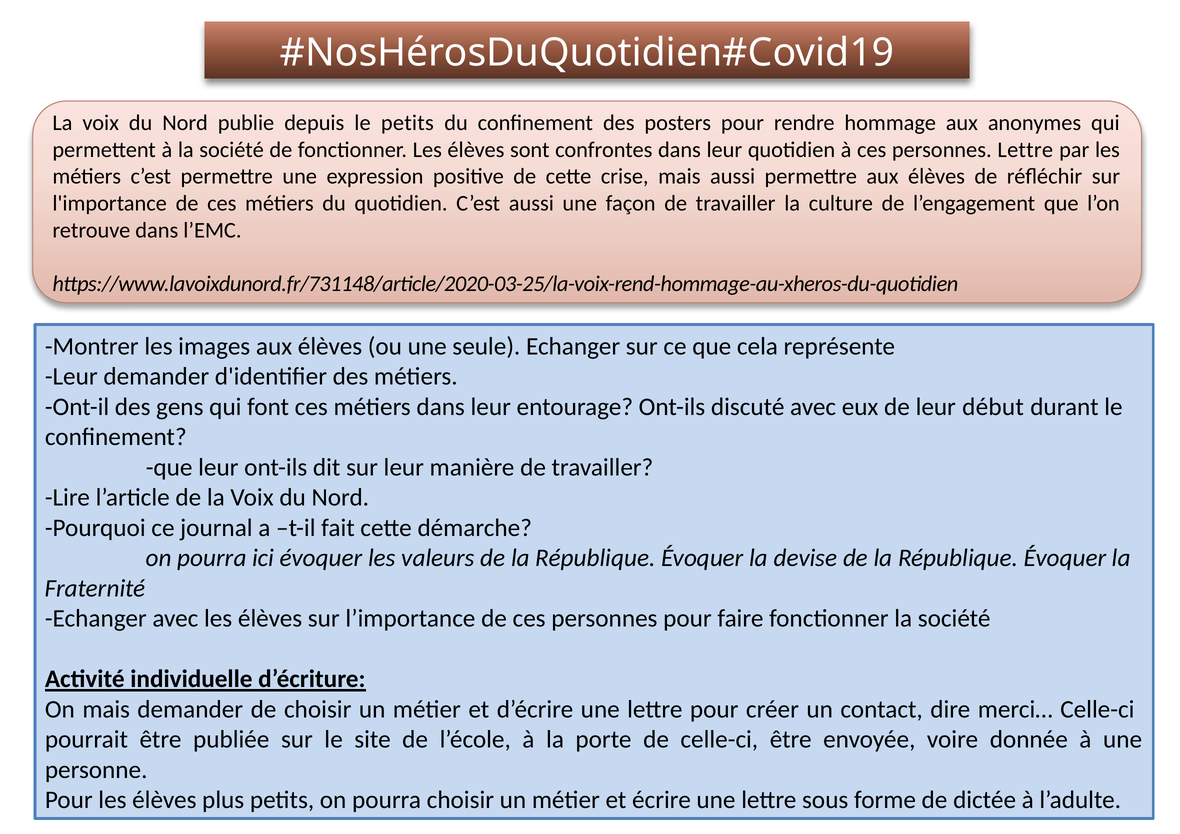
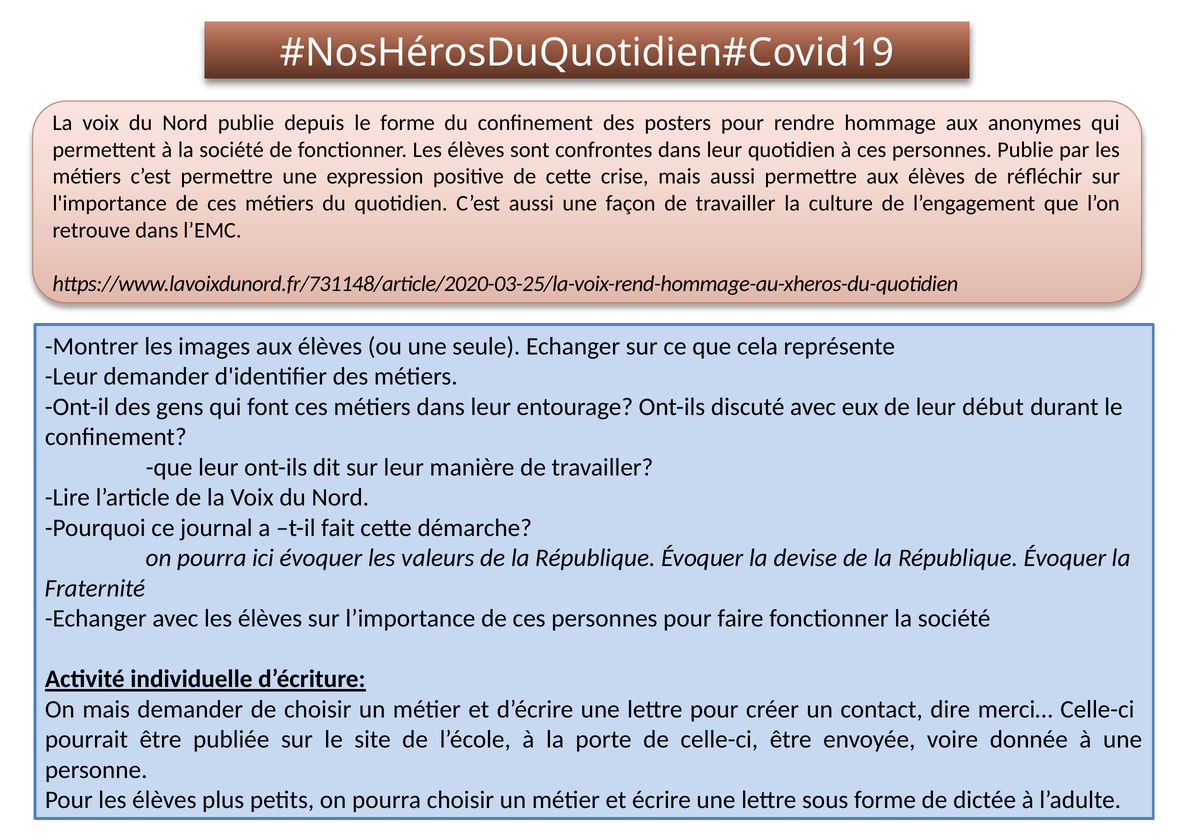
le petits: petits -> forme (408, 123)
personnes Lettre: Lettre -> Publie (1025, 150)
